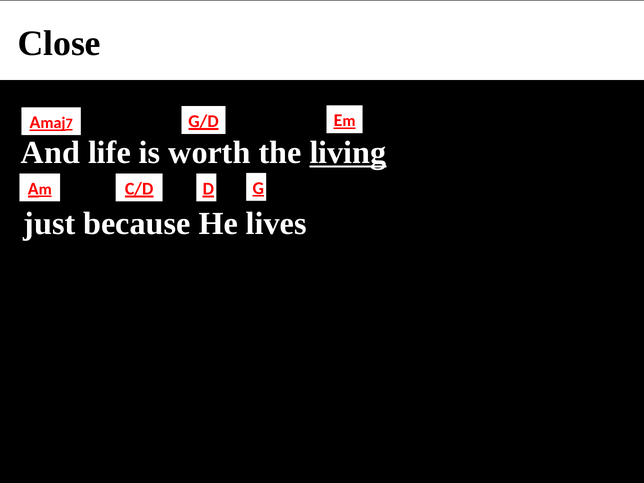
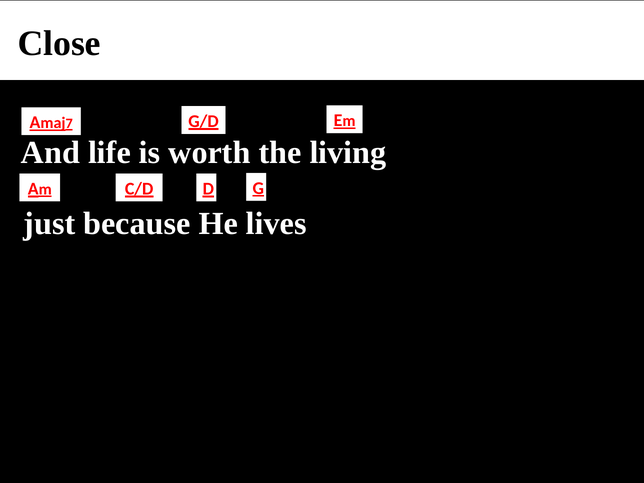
living underline: present -> none (348, 153)
